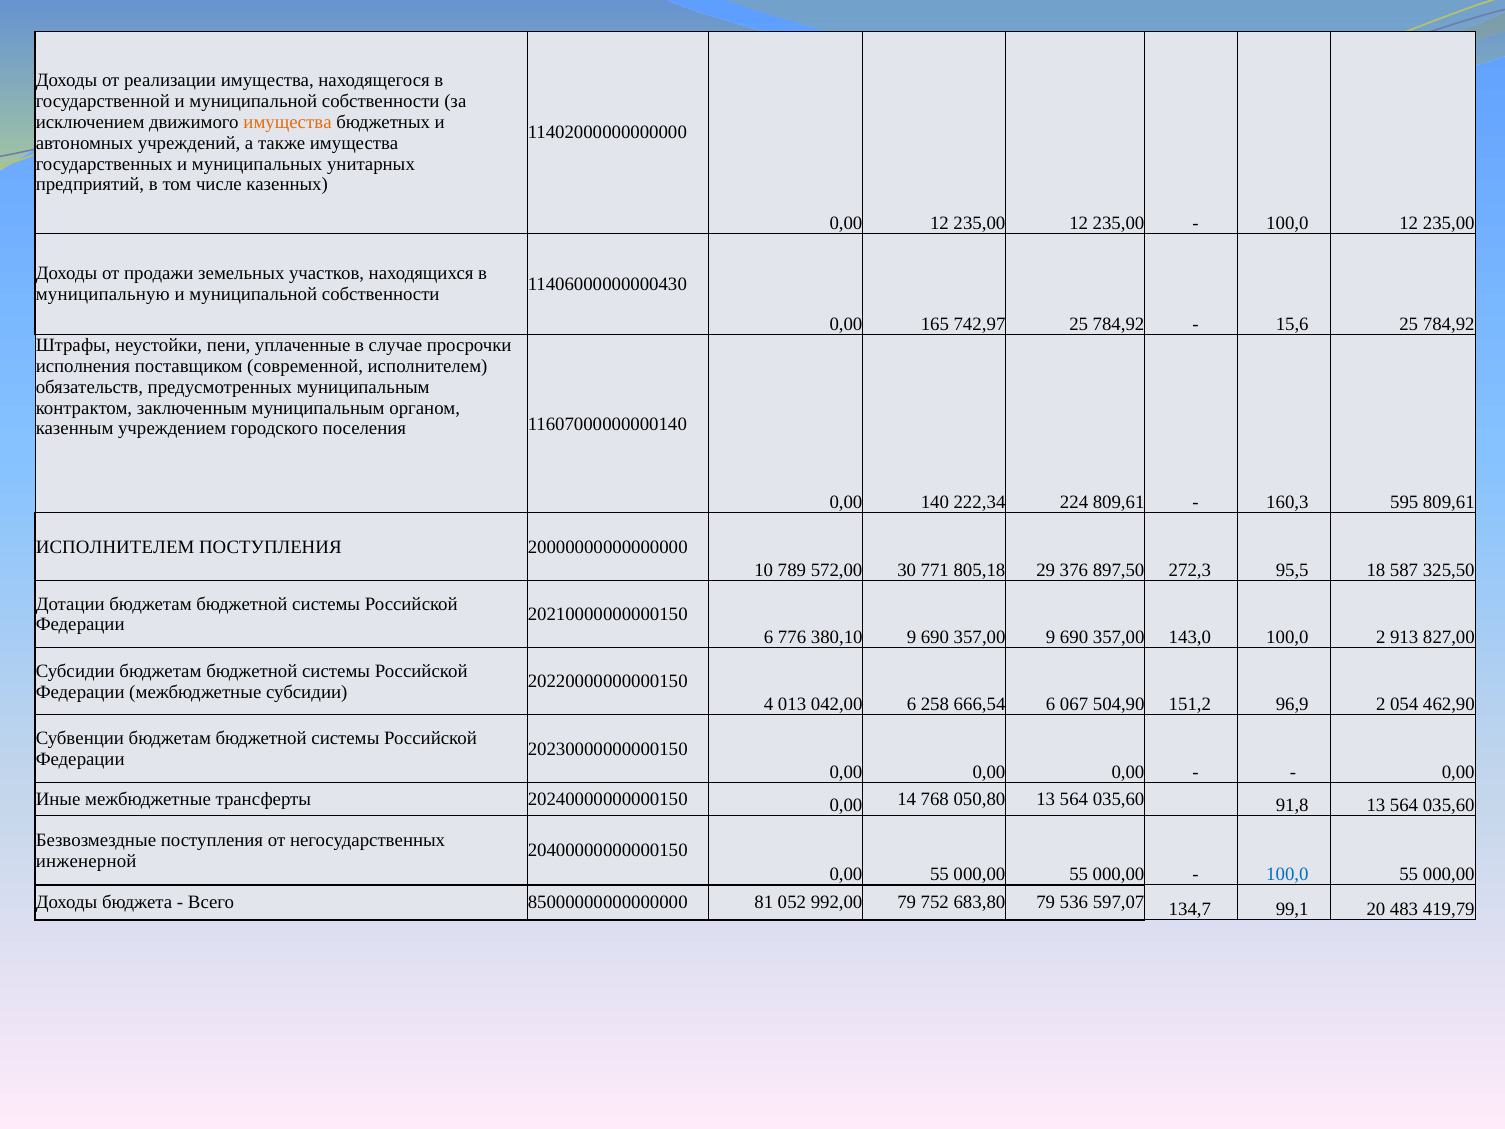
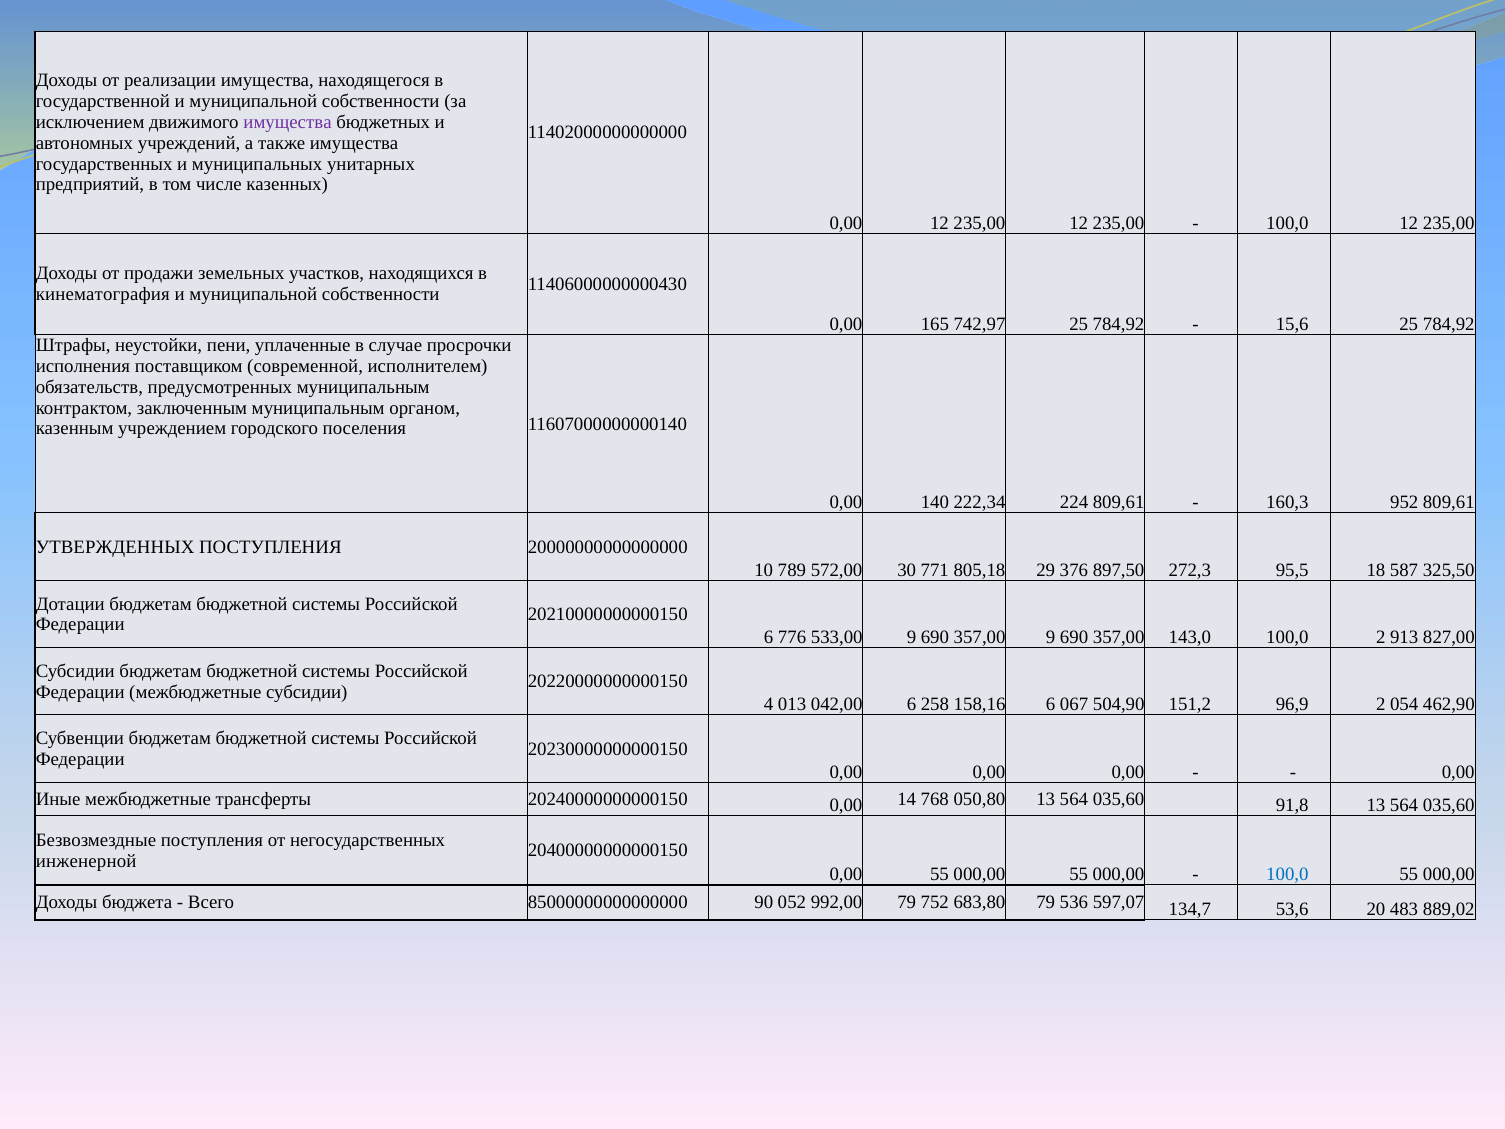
имущества colour: orange -> purple (288, 122)
муниципальную: муниципальную -> кинематография (103, 294)
595: 595 -> 952 (1404, 503)
ИСПОЛНИТЕЛЕМ: ИСПОЛНИТЕЛЕМ -> УТВЕРЖДЕННЫХ (115, 547)
380,10: 380,10 -> 533,00 (837, 637)
666,54: 666,54 -> 158,16 (980, 704)
81: 81 -> 90 (764, 902)
99,1: 99,1 -> 53,6 (1292, 909)
419,79: 419,79 -> 889,02 (1449, 909)
